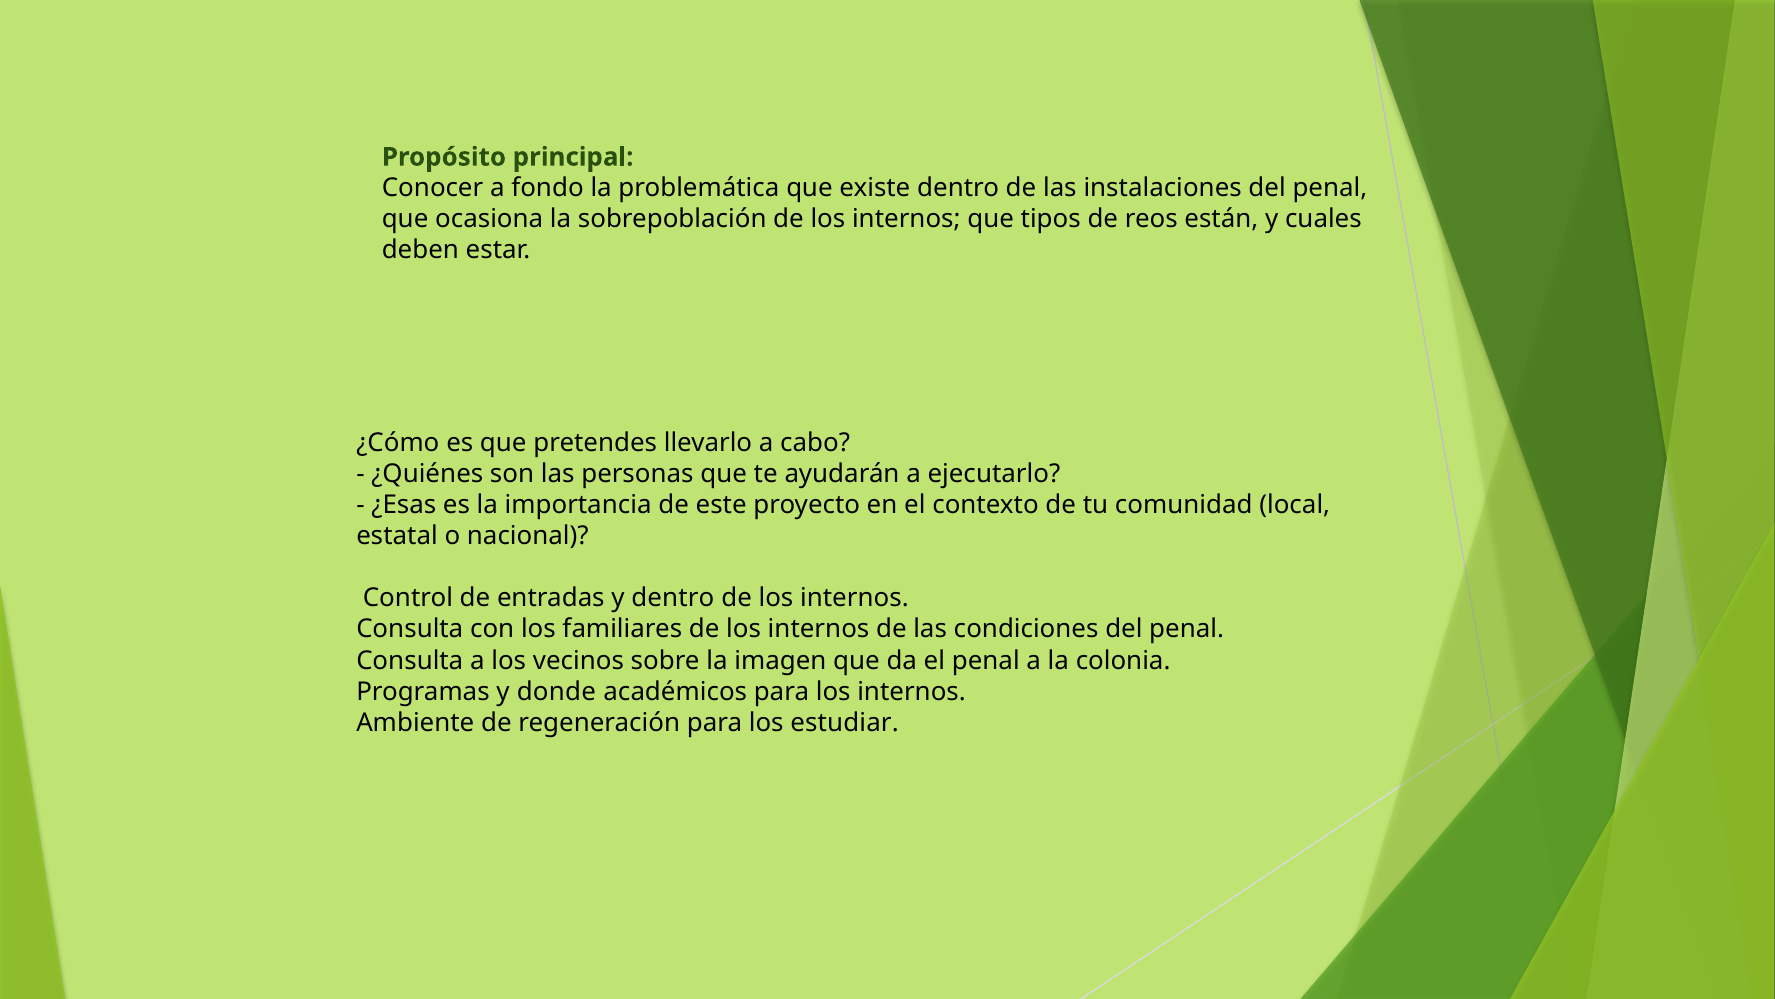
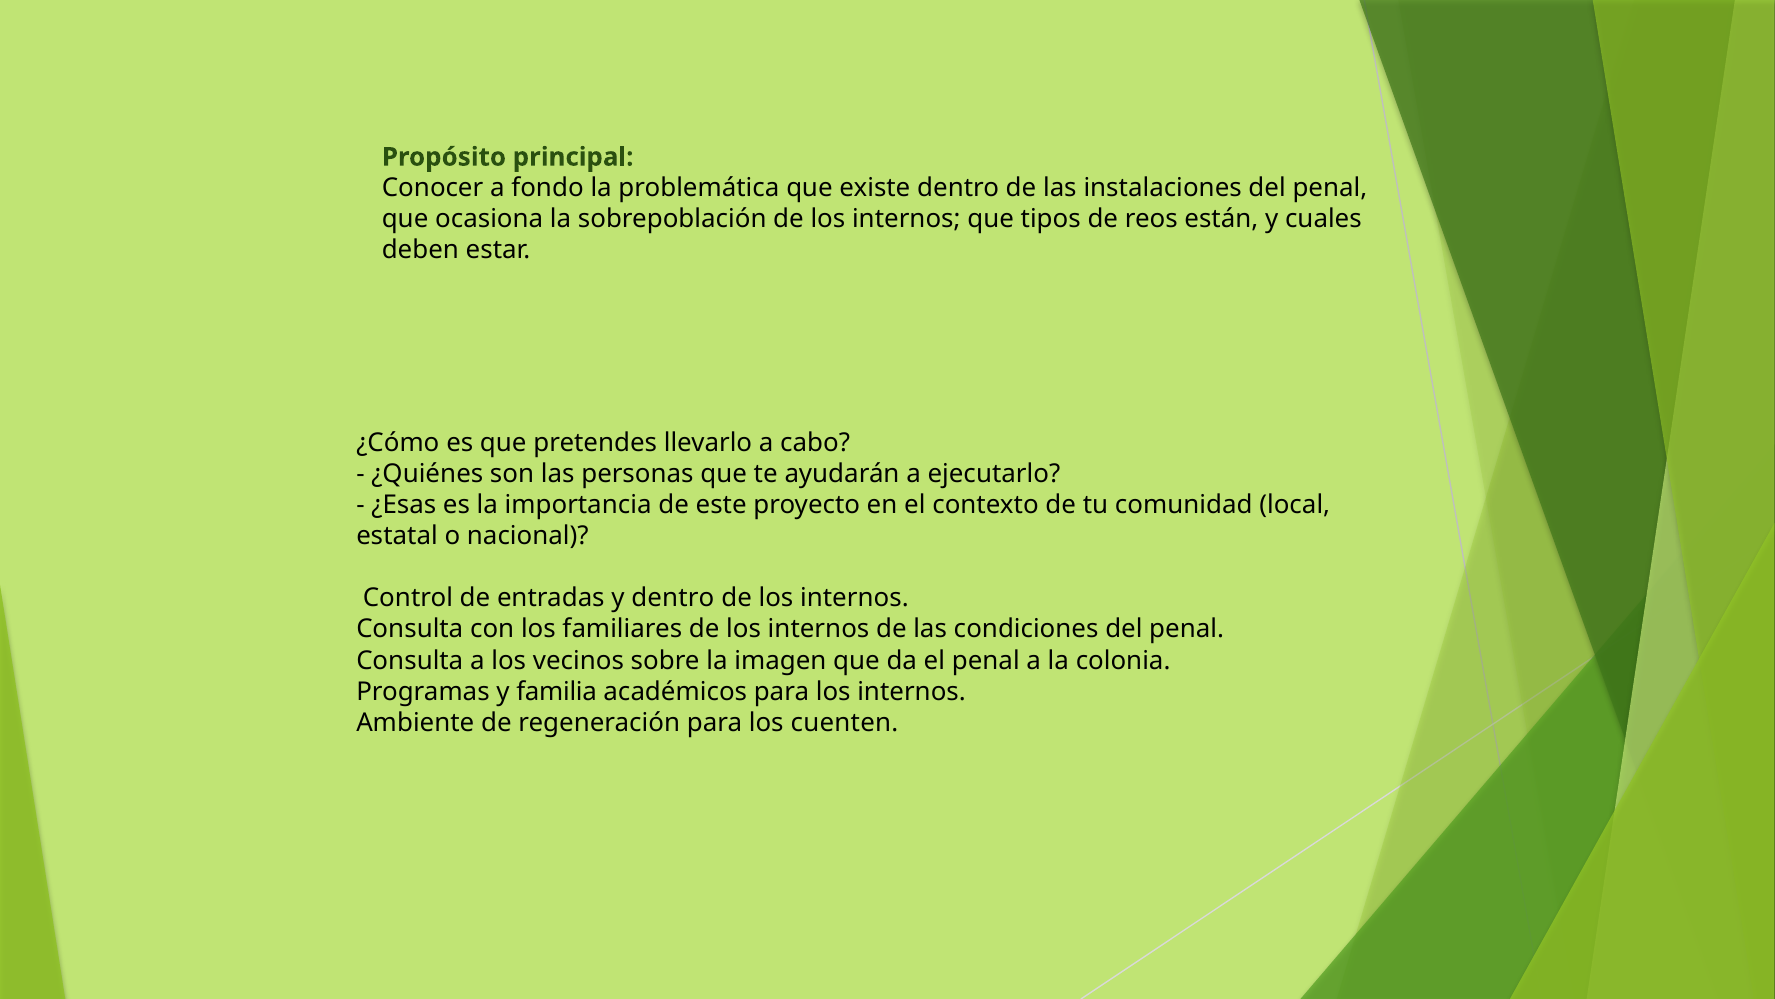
donde: donde -> familia (557, 691)
estudiar: estudiar -> cuenten (845, 722)
